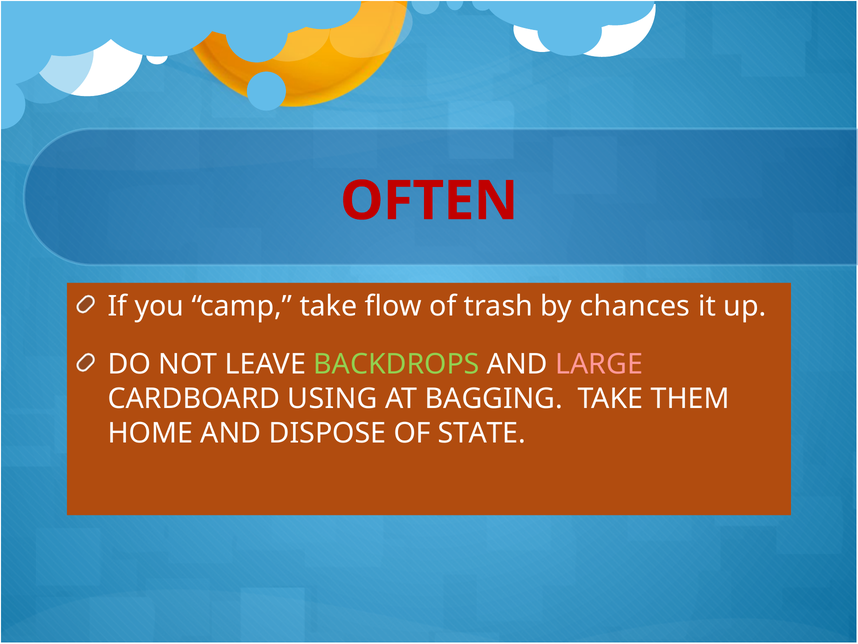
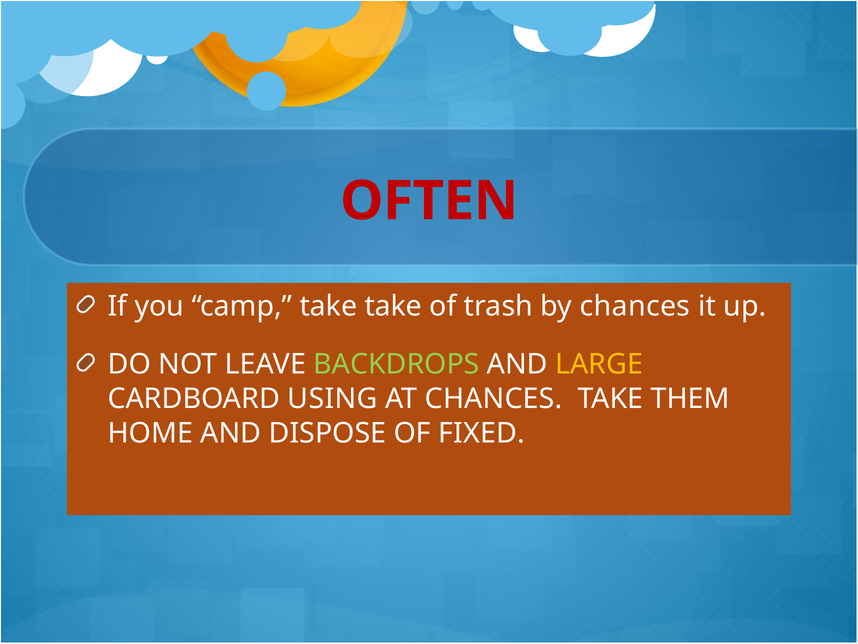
take flow: flow -> take (393, 306)
LARGE colour: pink -> yellow (599, 364)
AT BAGGING: BAGGING -> CHANCES (494, 399)
STATE: STATE -> FIXED (482, 433)
